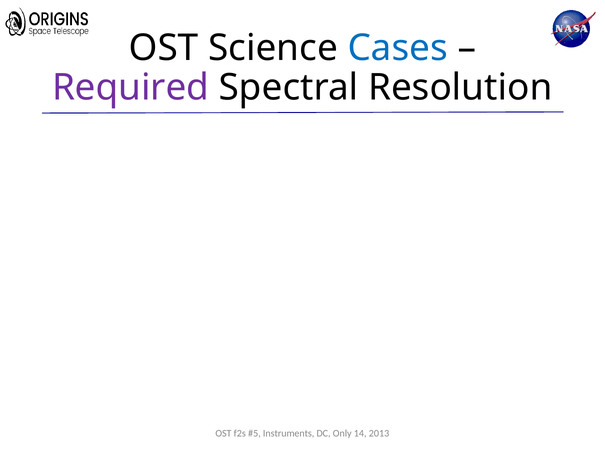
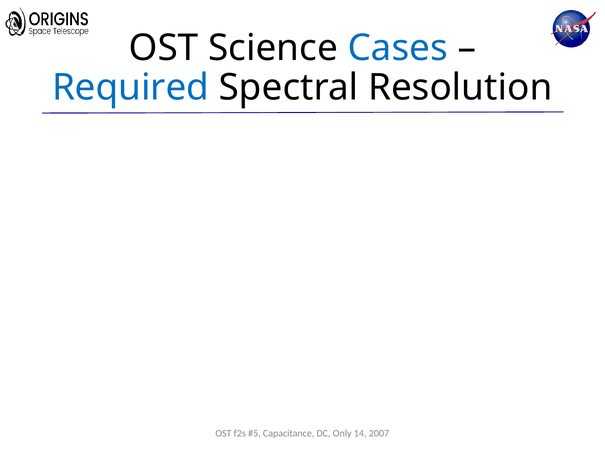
Required colour: purple -> blue (131, 88)
Instruments: Instruments -> Capacitance (289, 433)
2013: 2013 -> 2007 (379, 433)
